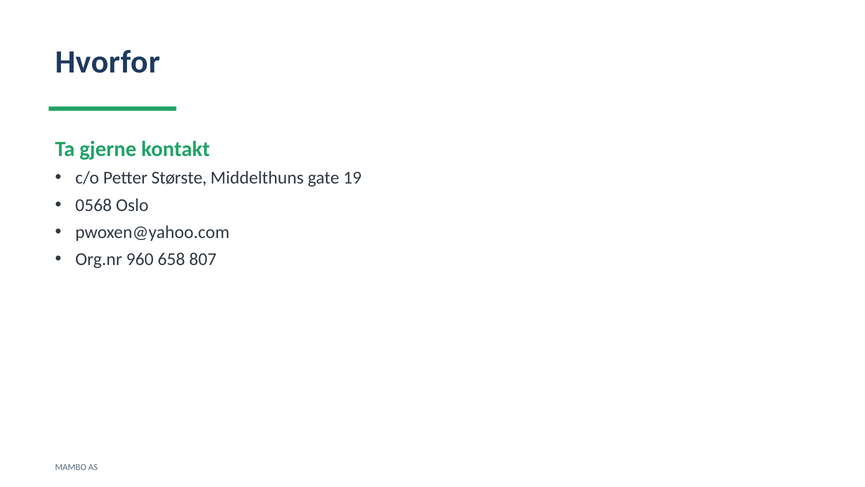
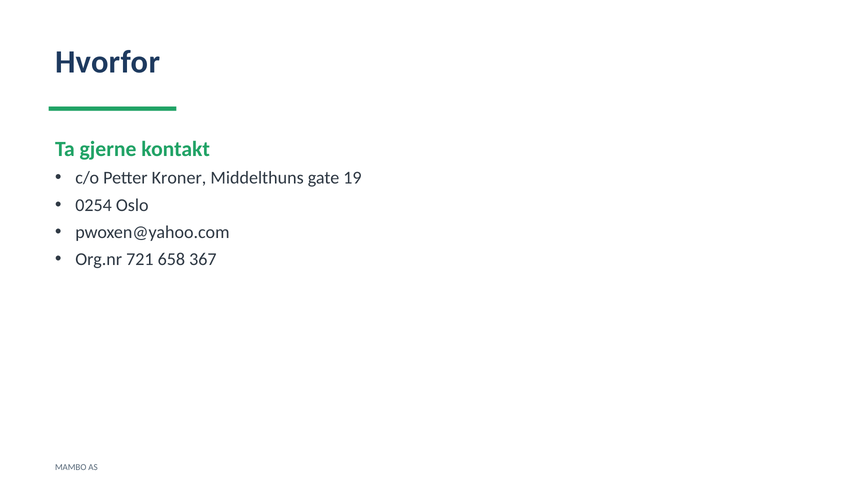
Største: Største -> Kroner (179, 178)
0568: 0568 -> 0254 (94, 205)
960: 960 -> 721 (140, 259)
807: 807 -> 367 (203, 259)
